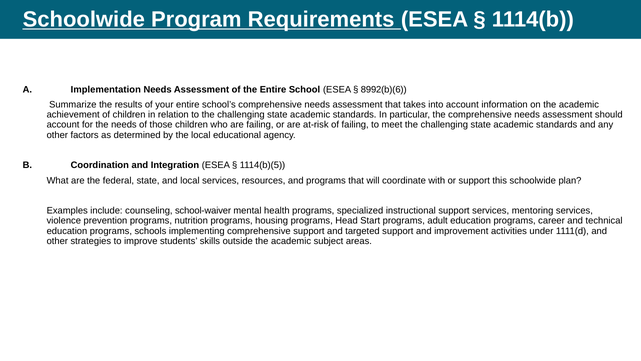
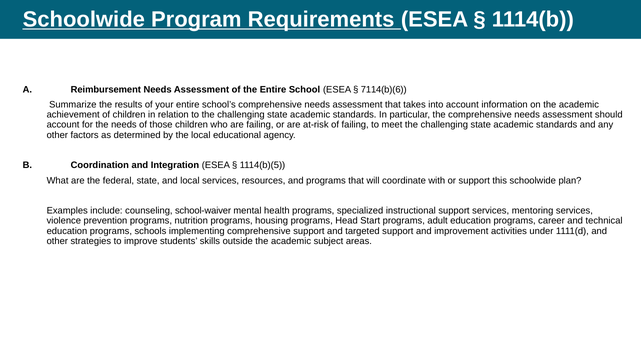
Implementation: Implementation -> Reimbursement (106, 89)
8992(b)(6: 8992(b)(6 -> 7114(b)(6 (384, 89)
